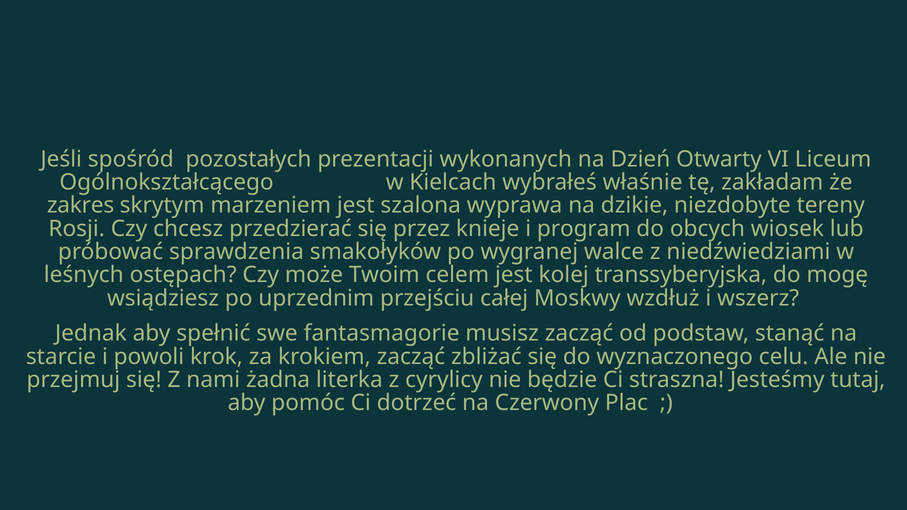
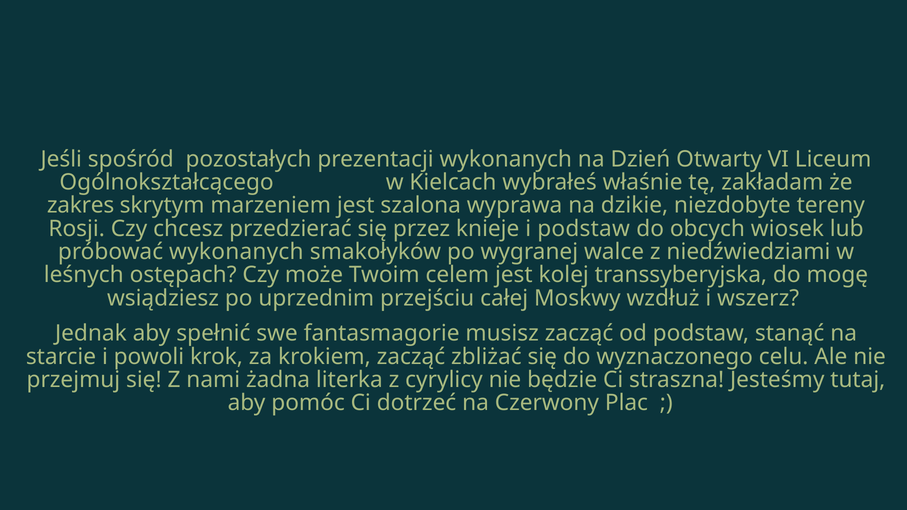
i program: program -> podstaw (584, 229)
próbować sprawdzenia: sprawdzenia -> wykonanych (236, 252)
